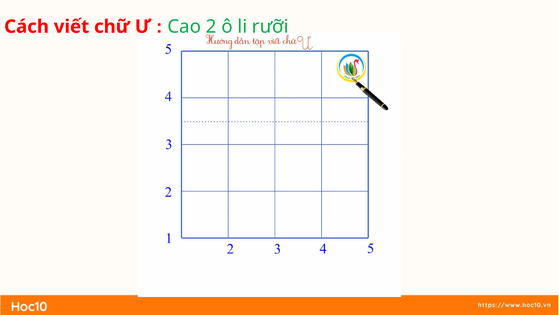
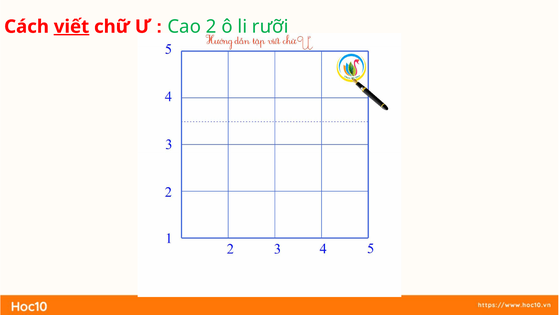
viết underline: none -> present (71, 27)
